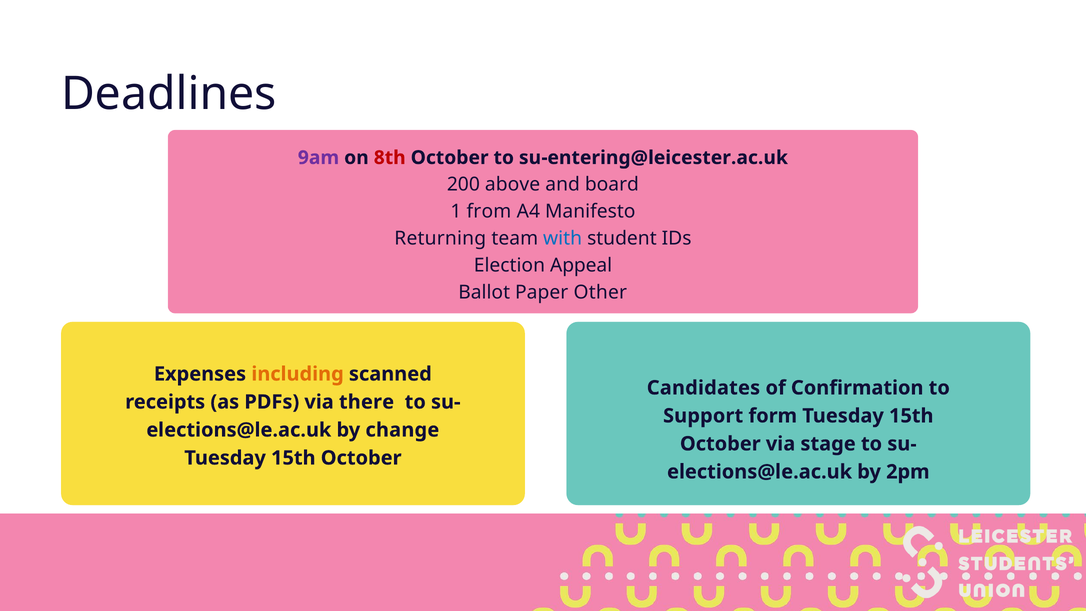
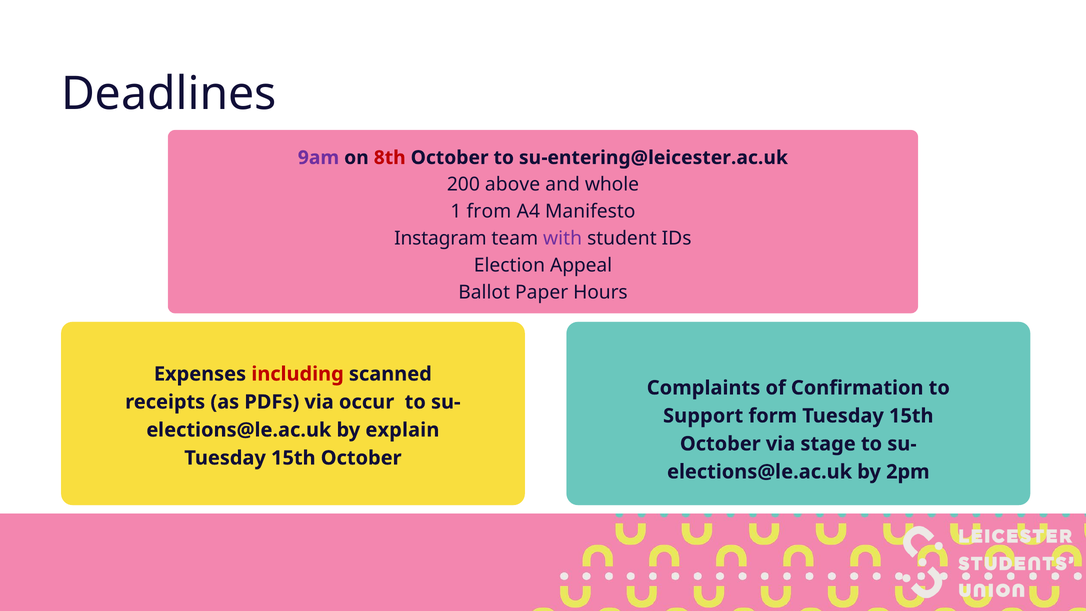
board: board -> whole (612, 185)
Returning: Returning -> Instagram (440, 238)
with colour: blue -> purple (563, 238)
Other: Other -> Hours (600, 292)
including colour: orange -> red (298, 374)
Candidates: Candidates -> Complaints (704, 388)
there: there -> occur (367, 402)
change: change -> explain (402, 430)
